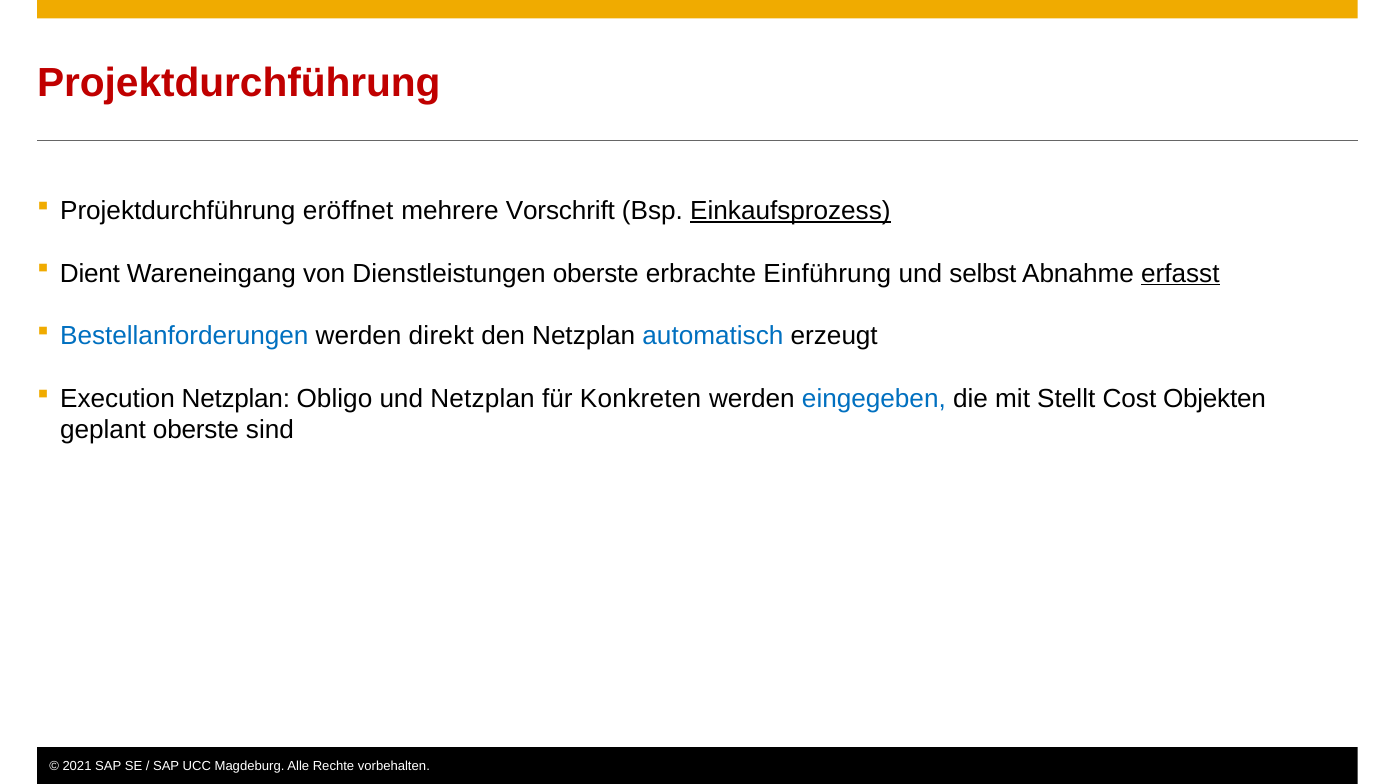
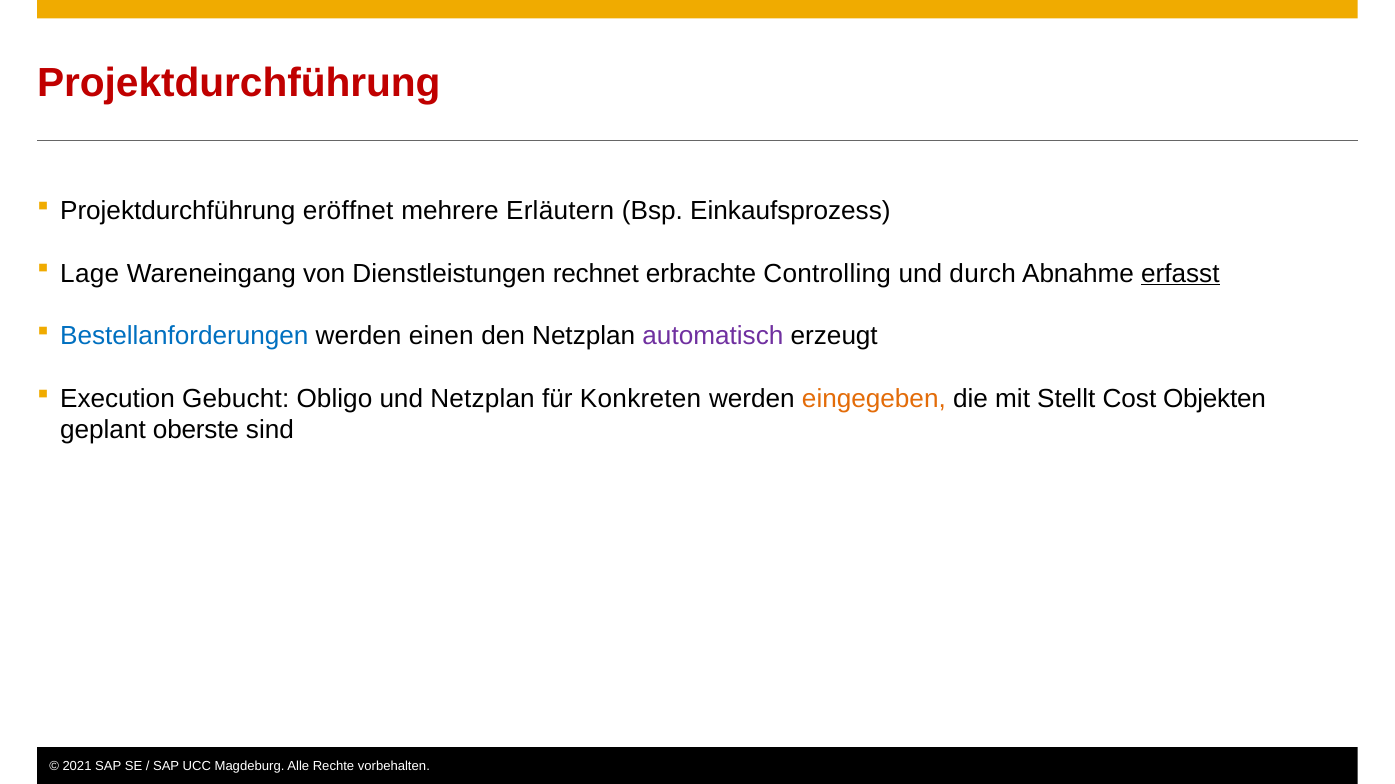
Vorschrift: Vorschrift -> Erläutern (560, 211)
Einkaufsprozess underline: present -> none (790, 211)
Dient: Dient -> Lage (90, 274)
Dienstleistungen oberste: oberste -> rechnet (596, 274)
Einführung: Einführung -> Controlling (827, 274)
selbst: selbst -> durch (983, 274)
direkt: direkt -> einen (441, 336)
automatisch colour: blue -> purple (713, 336)
Execution Netzplan: Netzplan -> Gebucht (236, 399)
eingegeben colour: blue -> orange (874, 399)
